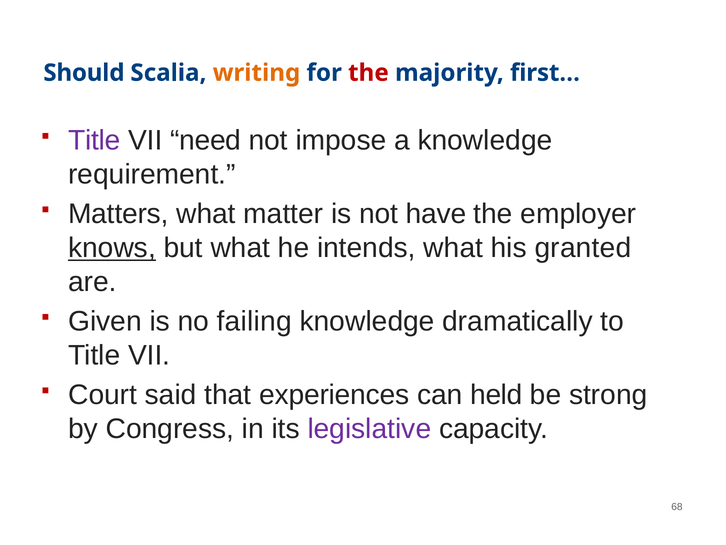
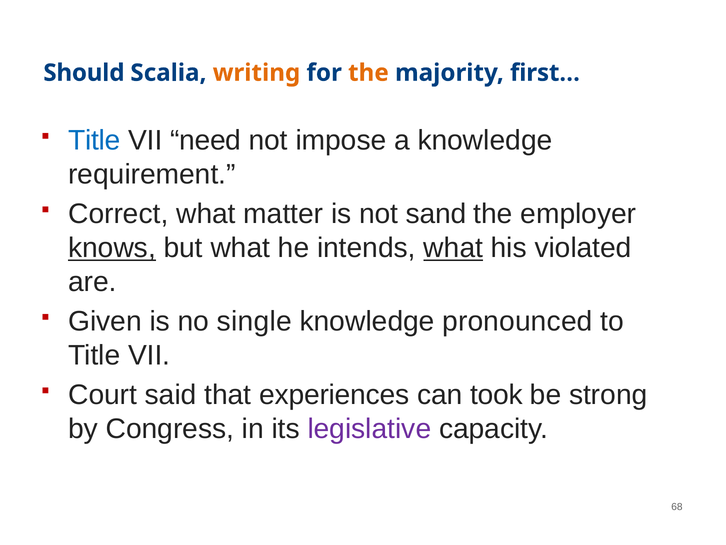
the colour: red -> orange (368, 73)
Title colour: purple -> blue (94, 140)
Matters: Matters -> Correct (118, 214)
have: have -> sand (436, 214)
what underline: none -> present (453, 248)
granted: granted -> violated (583, 248)
failing: failing -> single (254, 321)
dramatically: dramatically -> pronounced (517, 321)
held: held -> took (496, 395)
